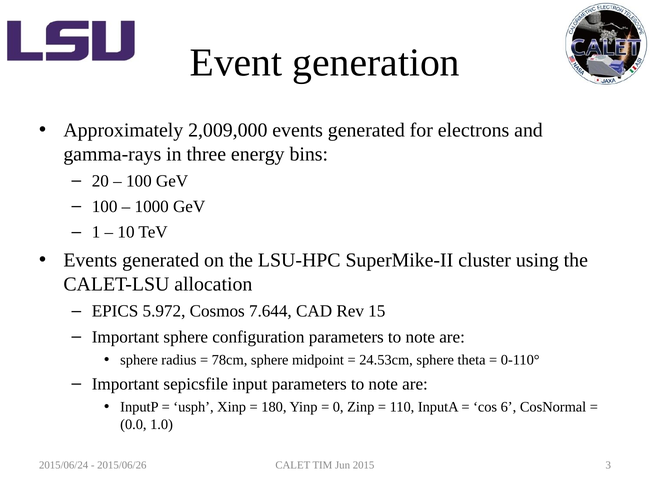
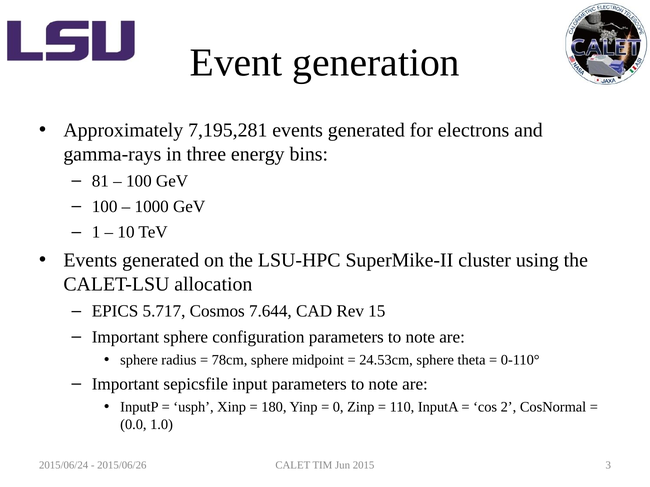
2,009,000: 2,009,000 -> 7,195,281 (228, 130)
20: 20 -> 81 (100, 181)
5.972: 5.972 -> 5.717 (164, 312)
6: 6 -> 2 (508, 408)
